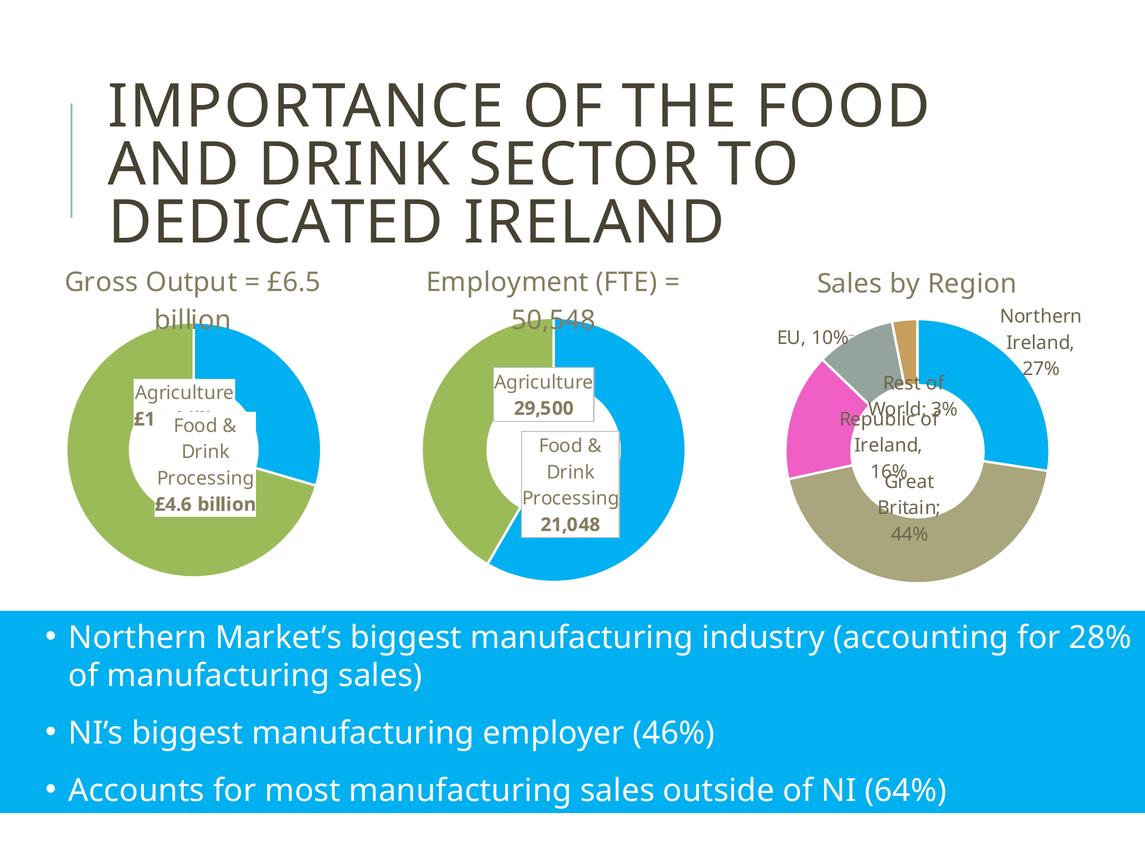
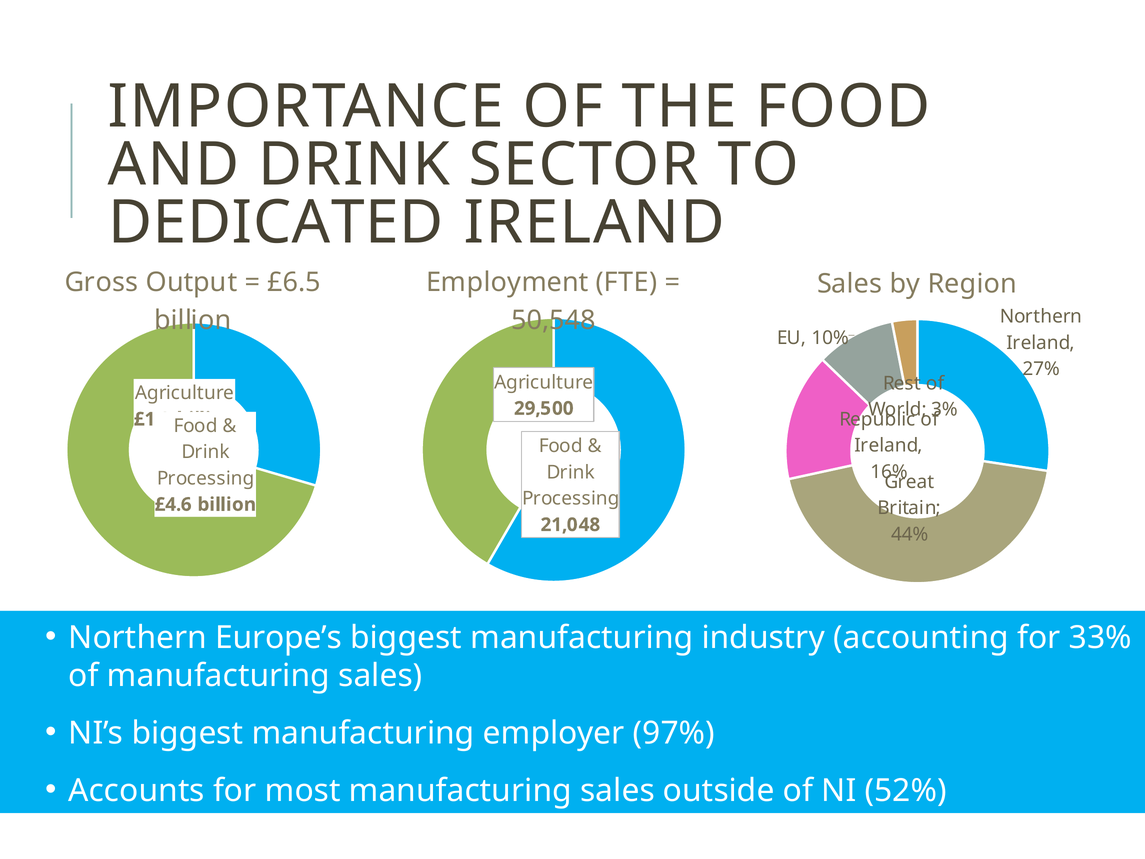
Market’s: Market’s -> Europe’s (279, 638)
28%: 28% -> 33% (1100, 638)
46%: 46% -> 97% (674, 733)
64%: 64% -> 52% (906, 790)
